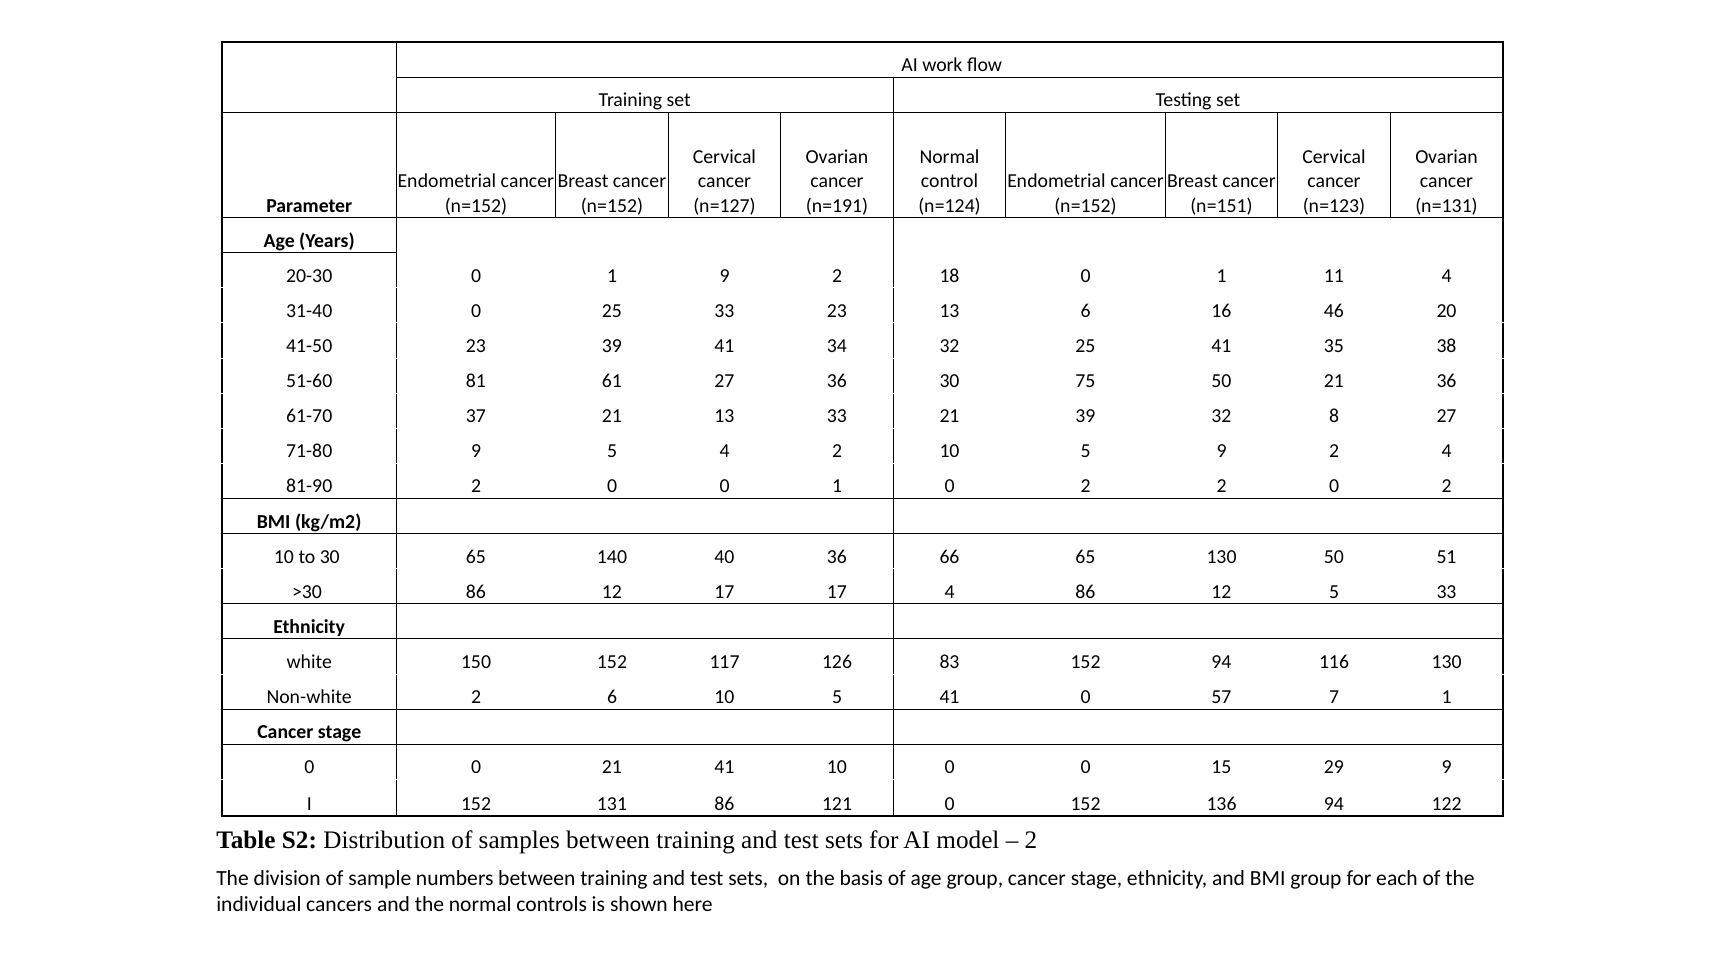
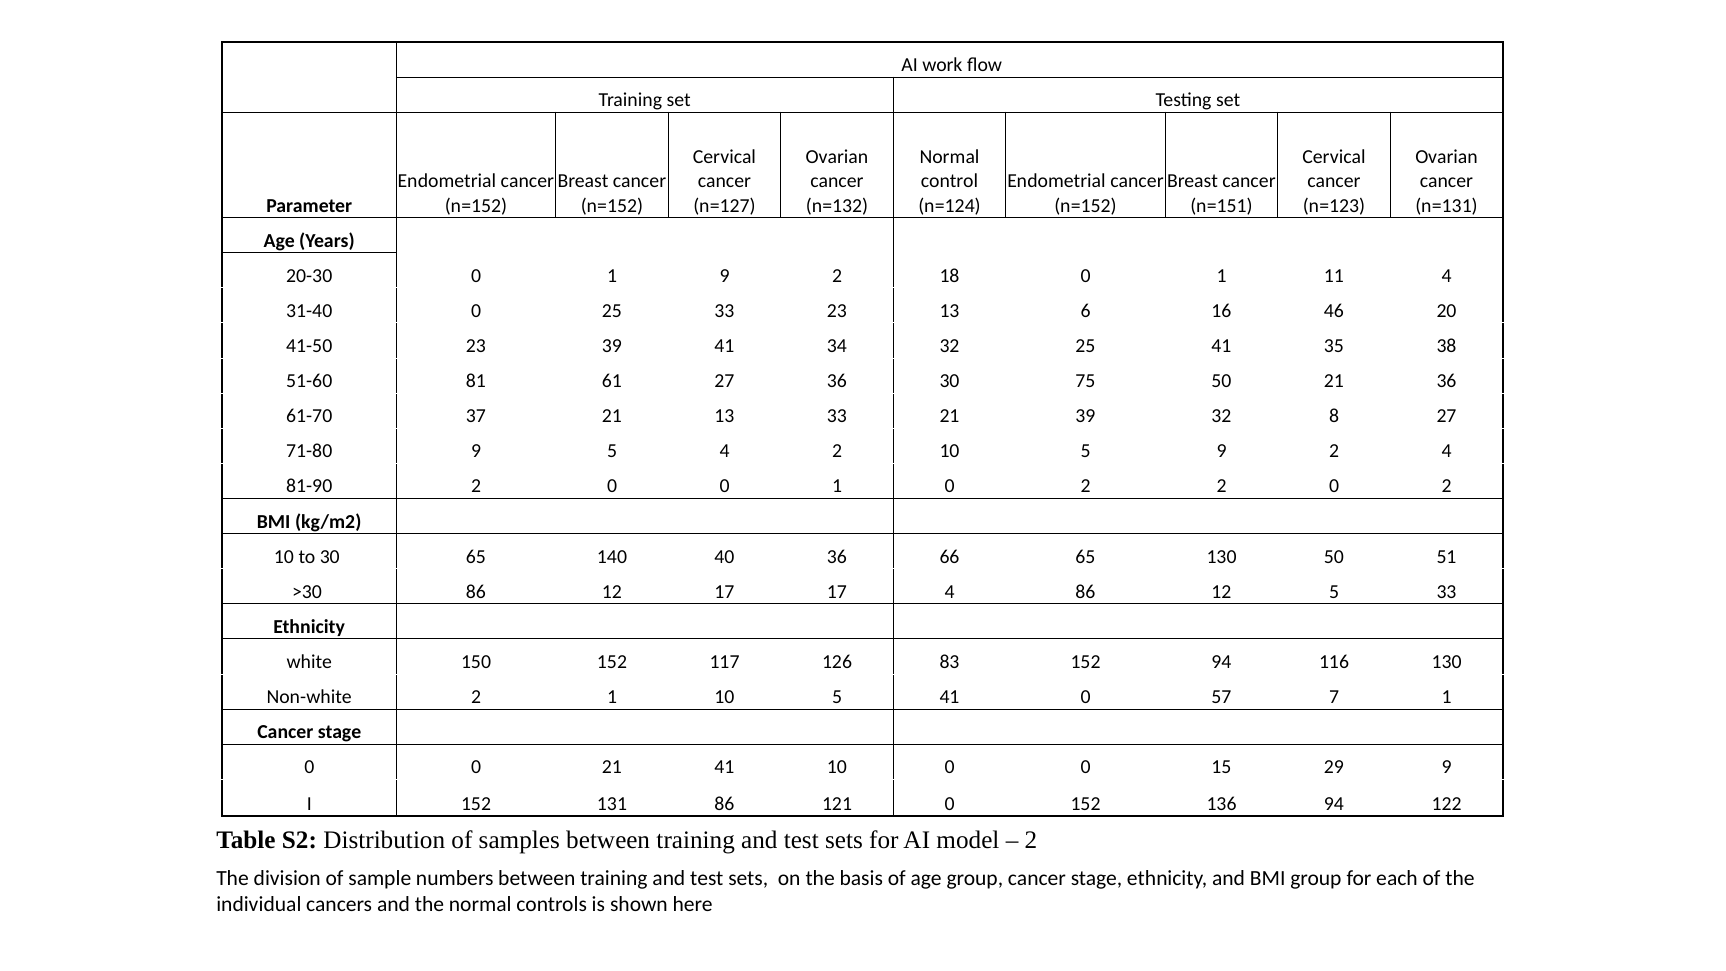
n=191: n=191 -> n=132 (837, 205)
2 6: 6 -> 1 (612, 697)
